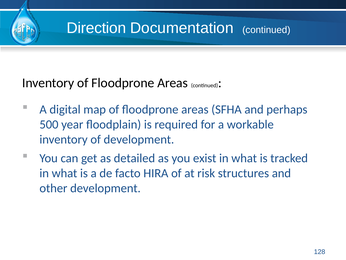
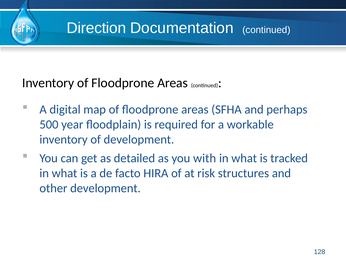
exist: exist -> with (205, 158)
